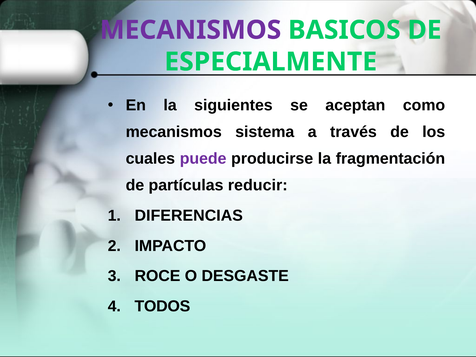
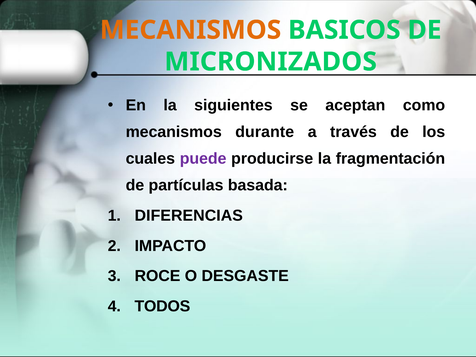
MECANISMOS colour: purple -> orange (190, 30)
ESPECIALMENTE: ESPECIALMENTE -> MICRONIZADOS (271, 62)
sistema: sistema -> durante (265, 132)
reducir: reducir -> basada (258, 185)
